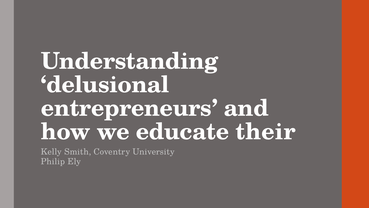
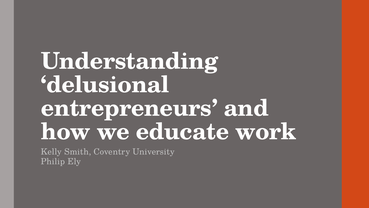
their: their -> work (266, 132)
